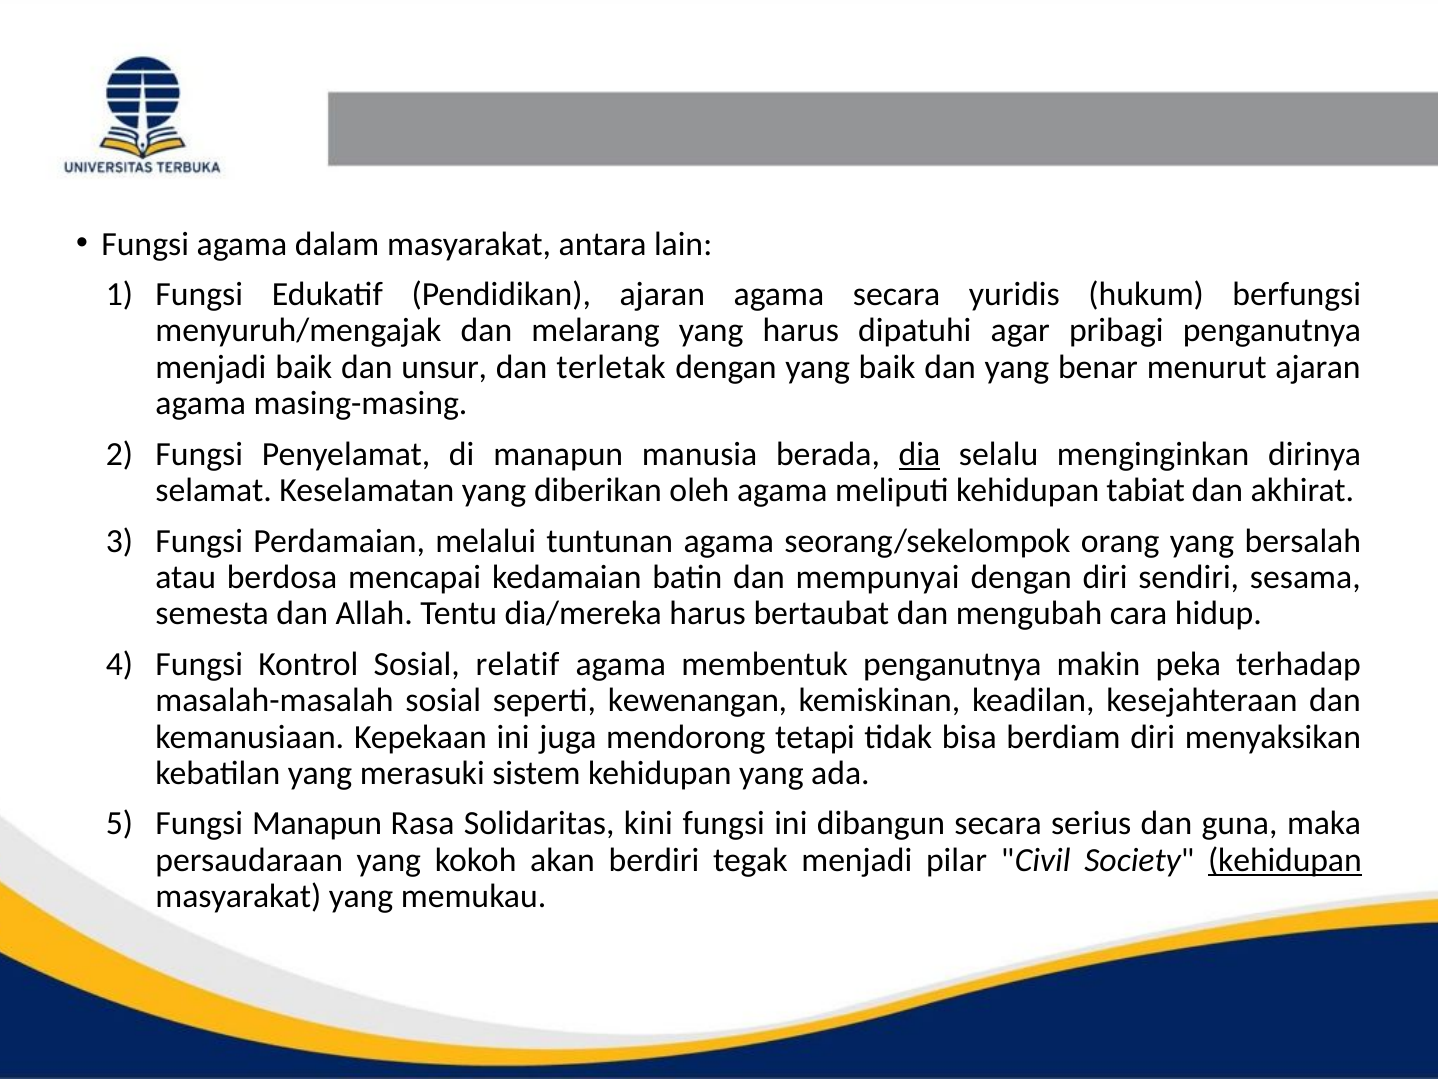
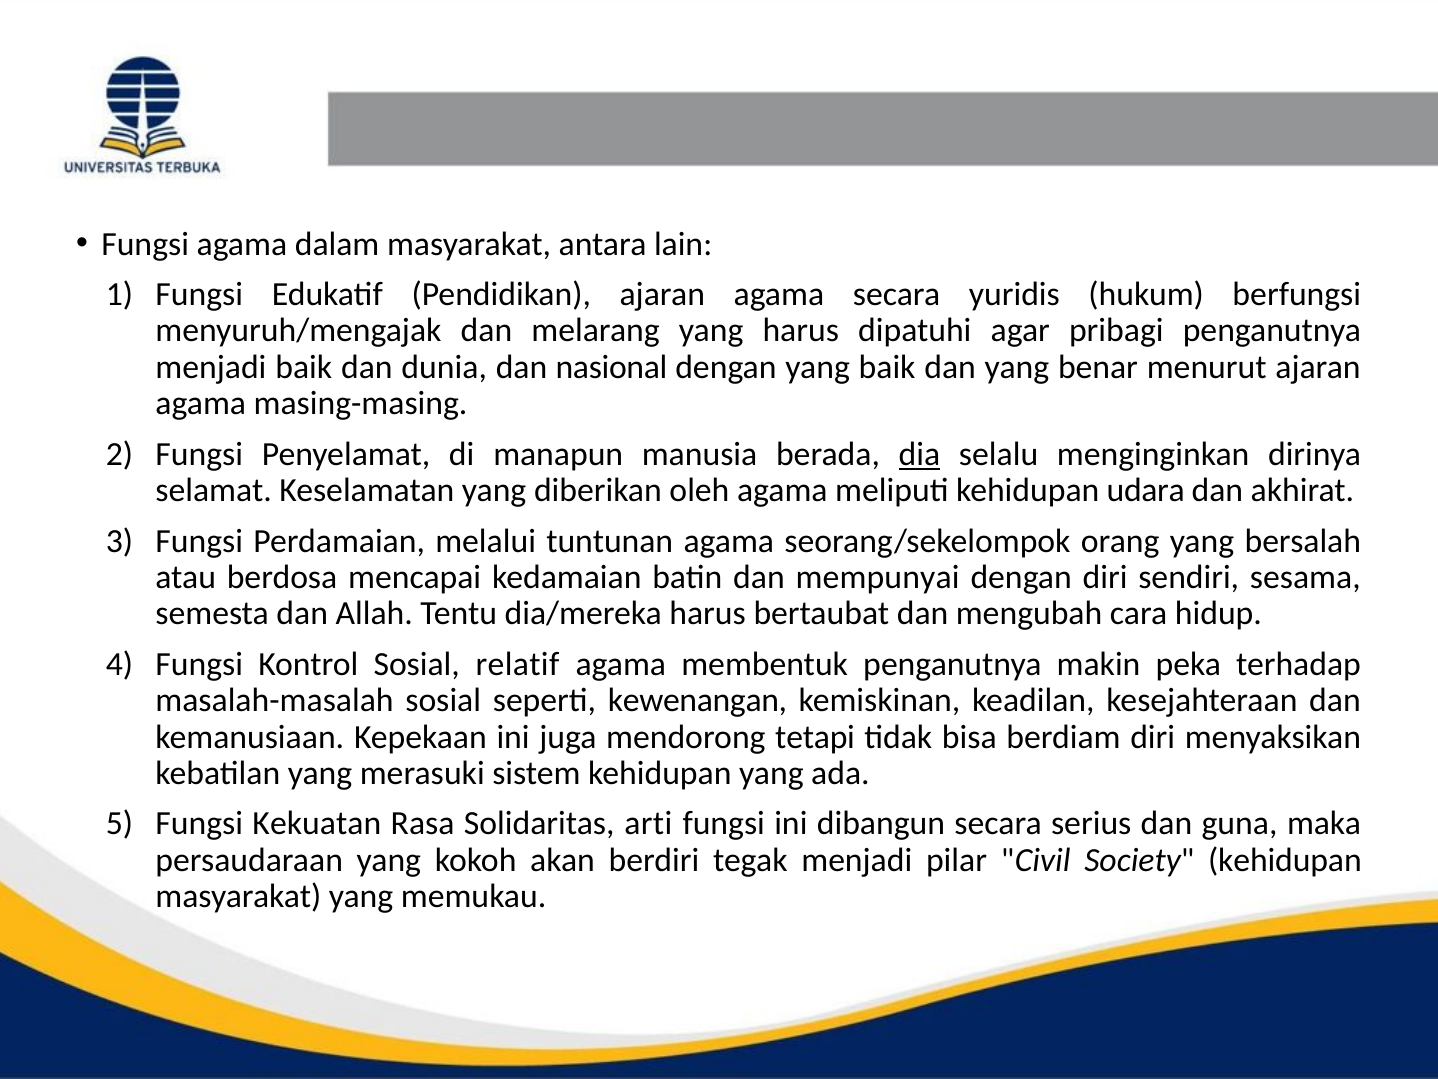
unsur: unsur -> dunia (444, 367)
terletak: terletak -> nasional (611, 367)
tabiat: tabiat -> udara (1146, 490)
Fungsi Manapun: Manapun -> Kekuatan (317, 823)
kini: kini -> arti (648, 823)
kehidupan underline: present -> none (1285, 860)
